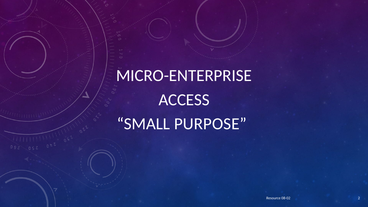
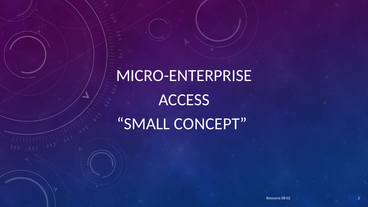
PURPOSE: PURPOSE -> CONCEPT (210, 124)
